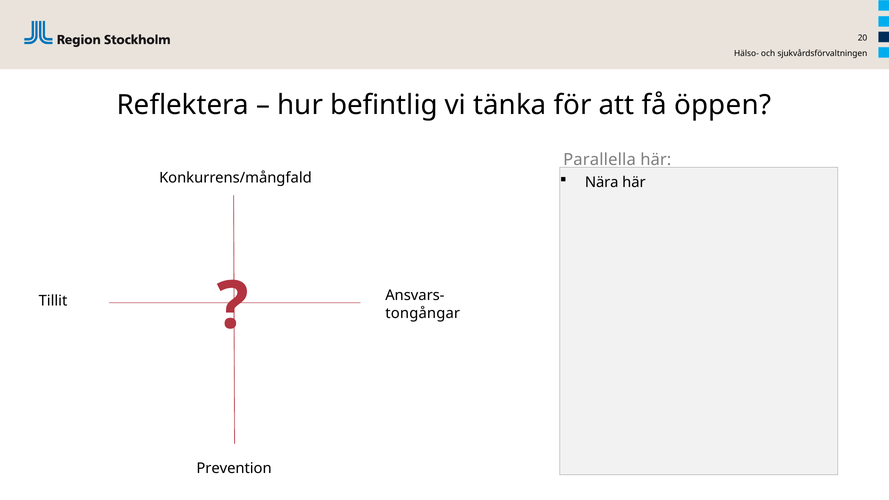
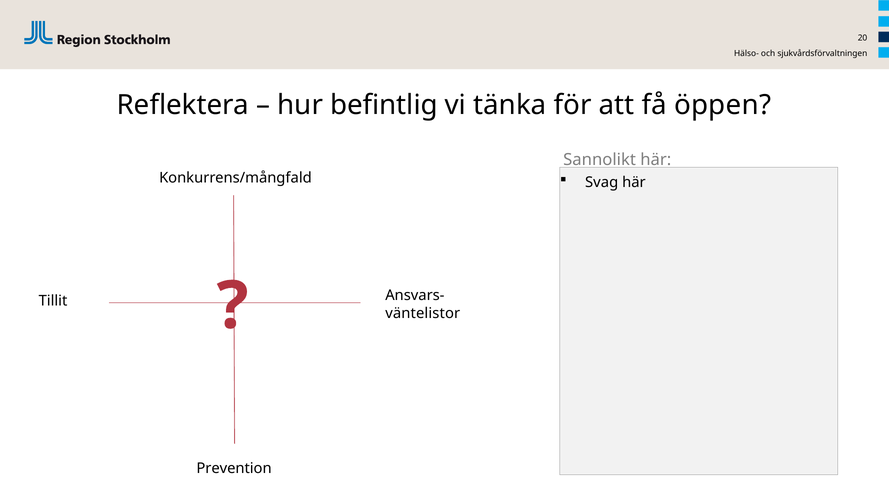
Parallella: Parallella -> Sannolikt (600, 160)
Nära: Nära -> Svag (602, 182)
tongångar: tongångar -> väntelistor (423, 313)
